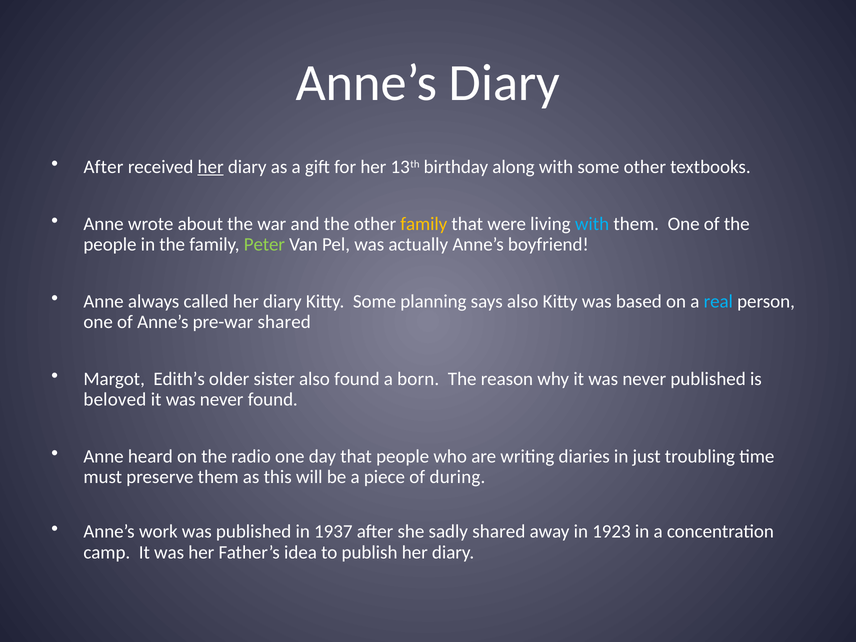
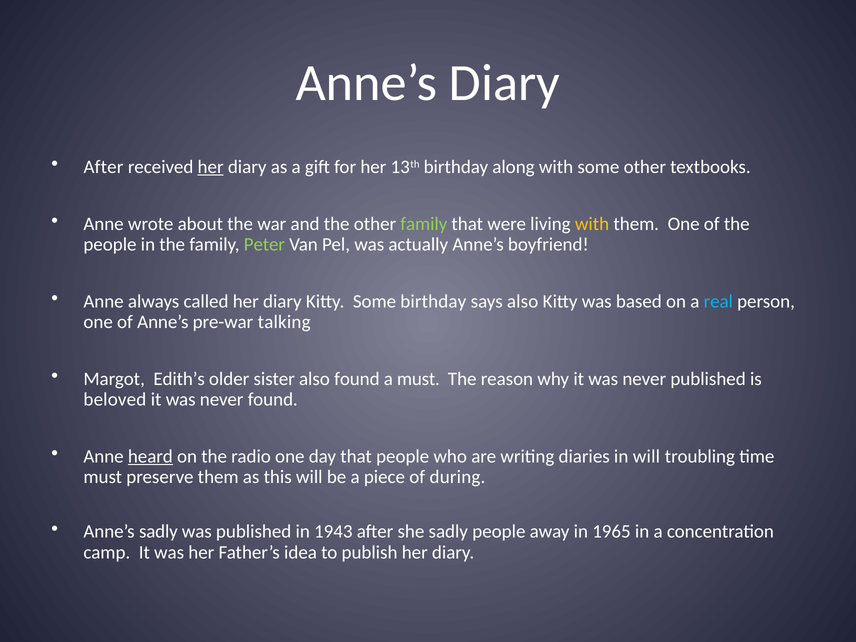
family colour: yellow -> light green (424, 224)
with colour: light blue -> yellow (592, 224)
Some planning: planning -> birthday (433, 301)
pre-war shared: shared -> talking (284, 322)
a born: born -> must (418, 379)
heard underline: none -> present (150, 456)
in just: just -> will (646, 456)
Anne’s work: work -> sadly (158, 532)
1937: 1937 -> 1943 (333, 532)
sadly shared: shared -> people (499, 532)
1923: 1923 -> 1965 (611, 532)
